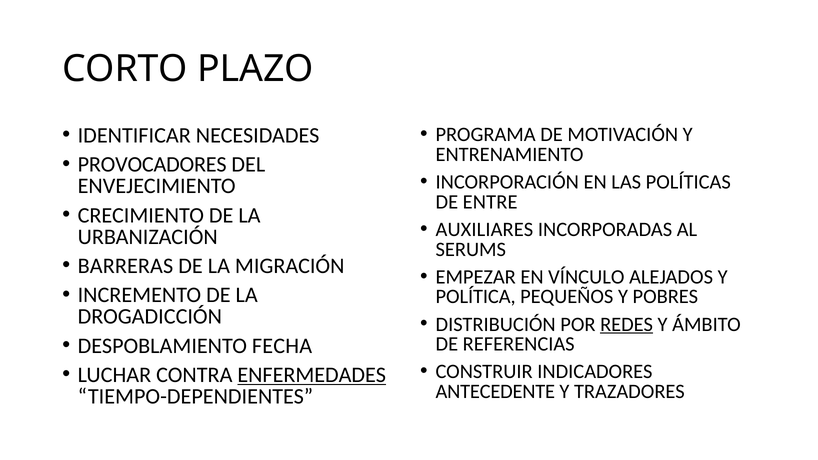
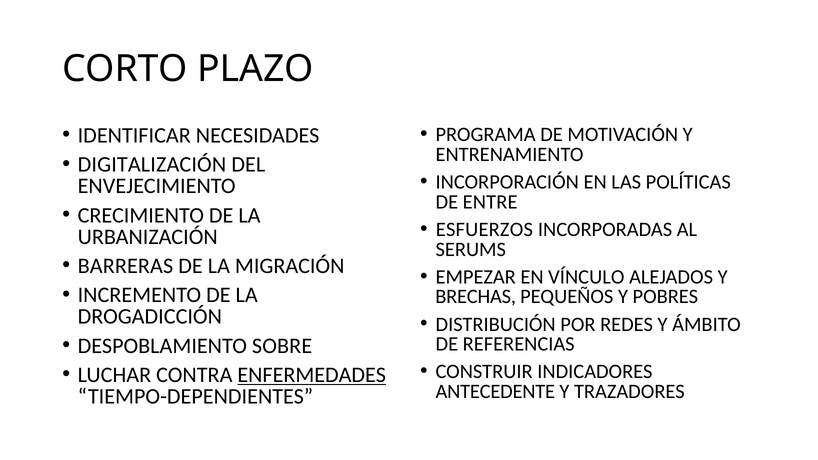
PROVOCADORES: PROVOCADORES -> DIGITALIZACIÓN (152, 165)
AUXILIARES: AUXILIARES -> ESFUERZOS (484, 230)
POLÍTICA: POLÍTICA -> BRECHAS (476, 297)
REDES underline: present -> none (627, 324)
FECHA: FECHA -> SOBRE (282, 346)
